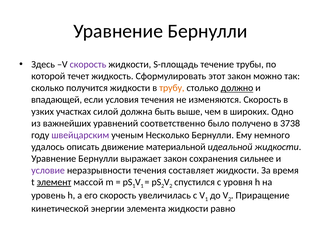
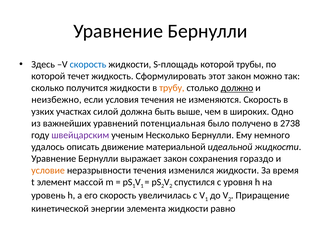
скорость colour: purple -> blue (88, 64)
S-площадь течение: течение -> которой (217, 64)
впадающей: впадающей -> неизбежно (56, 100)
соответственно: соответственно -> потенциальная (173, 123)
3738: 3738 -> 2738 (290, 123)
сильнее: сильнее -> гораздо (257, 158)
условие colour: purple -> orange (48, 170)
составляет: составляет -> изменился (191, 170)
элемент underline: present -> none (54, 182)
